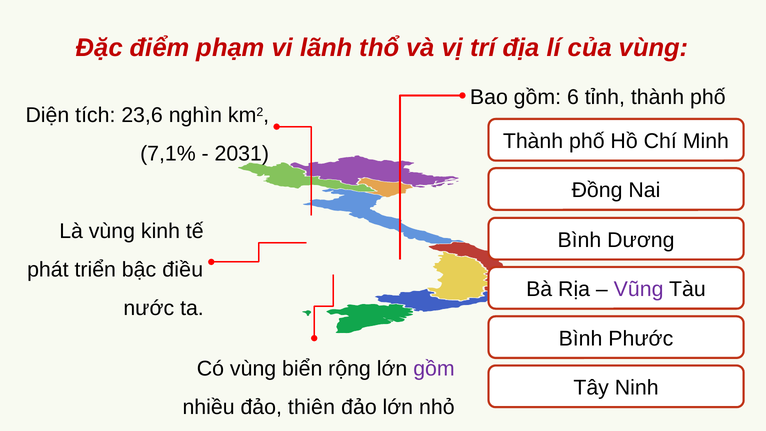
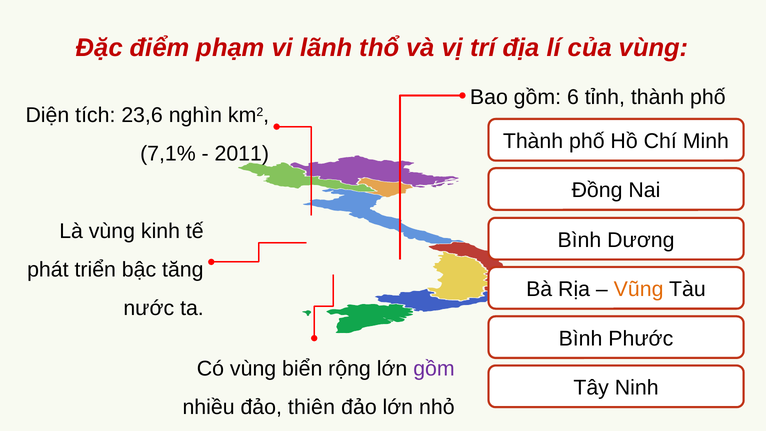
2031: 2031 -> 2011 (242, 154)
điều: điều -> tăng (183, 270)
Vũng colour: purple -> orange (639, 289)
